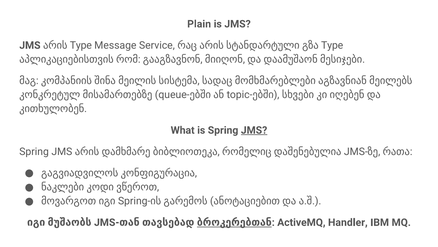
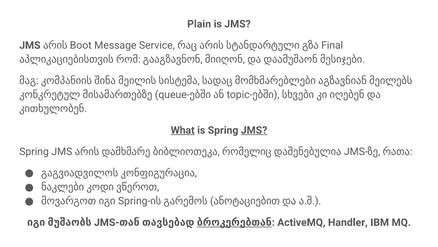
JMS Type: Type -> Boot (81, 45)
Service Type: Type -> Final (332, 45)
What underline: none -> present (183, 130)
